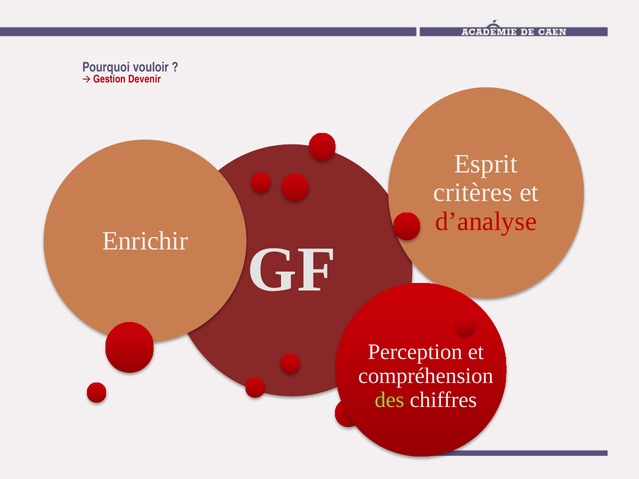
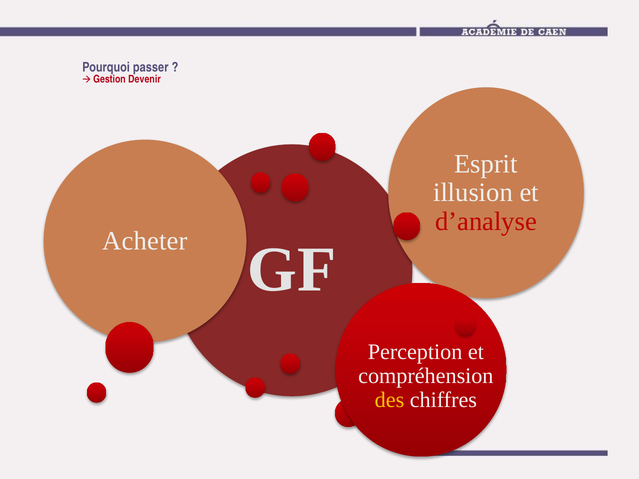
vouloir: vouloir -> passer (151, 68)
critères: critères -> illusion (473, 193)
Enrichir: Enrichir -> Acheter (145, 241)
des colour: light green -> yellow (390, 400)
